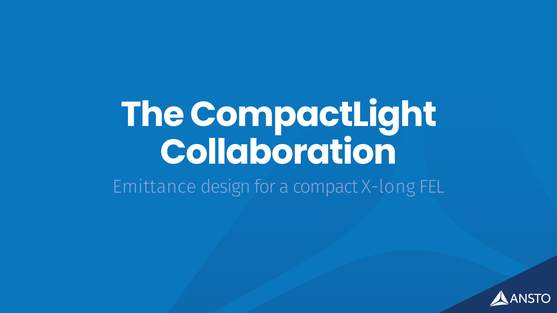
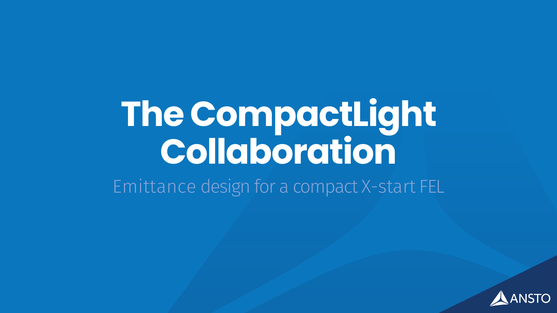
X-long: X-long -> X-start (389, 187)
